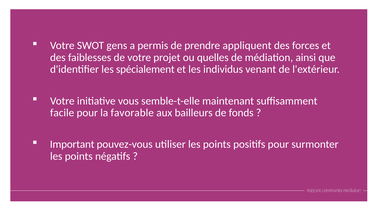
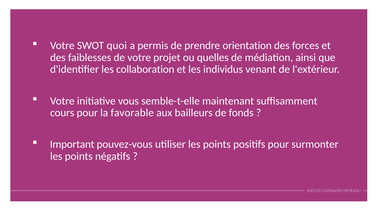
gens: gens -> quoi (117, 46)
appliquent: appliquent -> orientation (247, 46)
spécialement: spécialement -> collaboration (145, 69)
facile: facile -> cours (62, 113)
